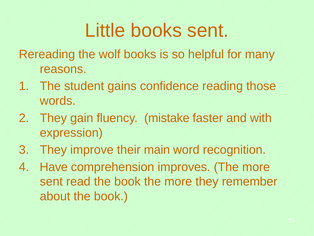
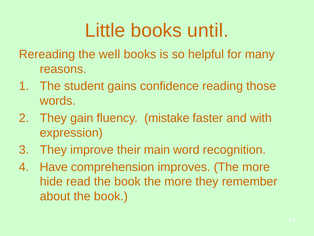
books sent: sent -> until (208, 30)
wolf: wolf -> well (110, 54)
sent: sent -> hide (51, 181)
